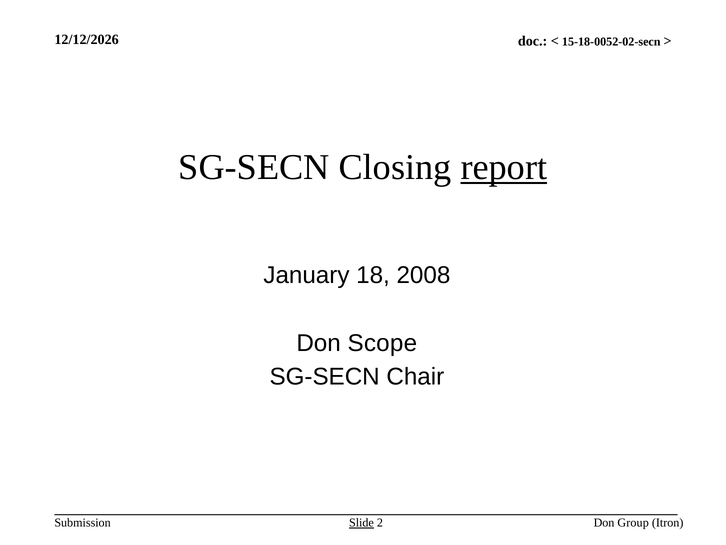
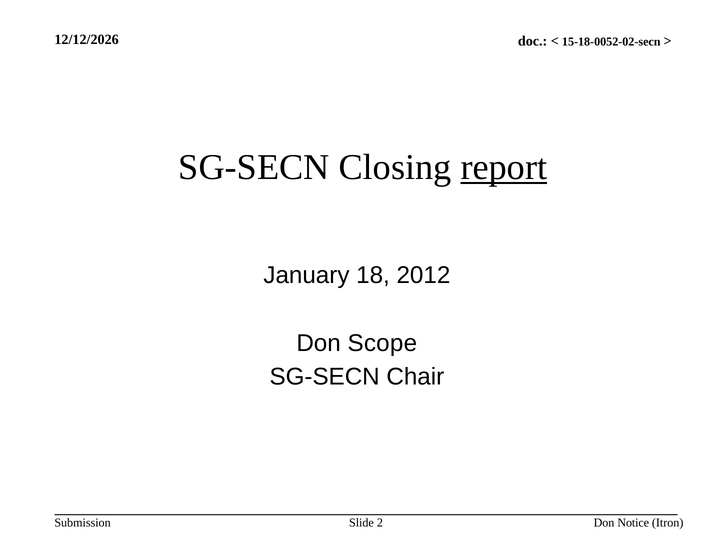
2008: 2008 -> 2012 (423, 275)
Slide underline: present -> none (361, 522)
Group: Group -> Notice (633, 522)
